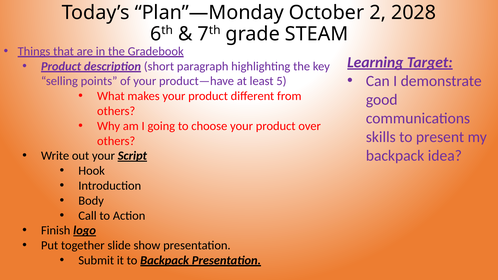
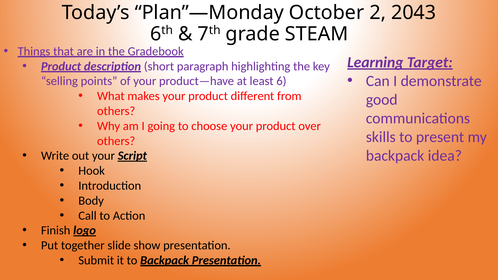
2028: 2028 -> 2043 (414, 13)
least 5: 5 -> 6 (281, 81)
